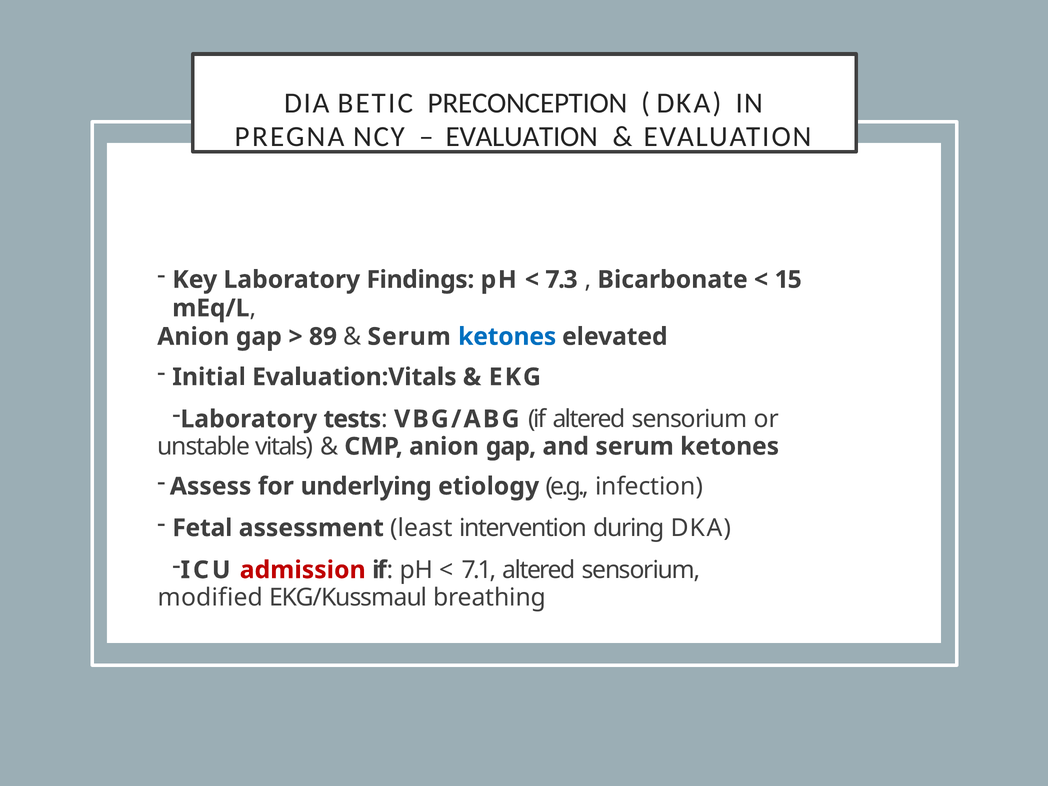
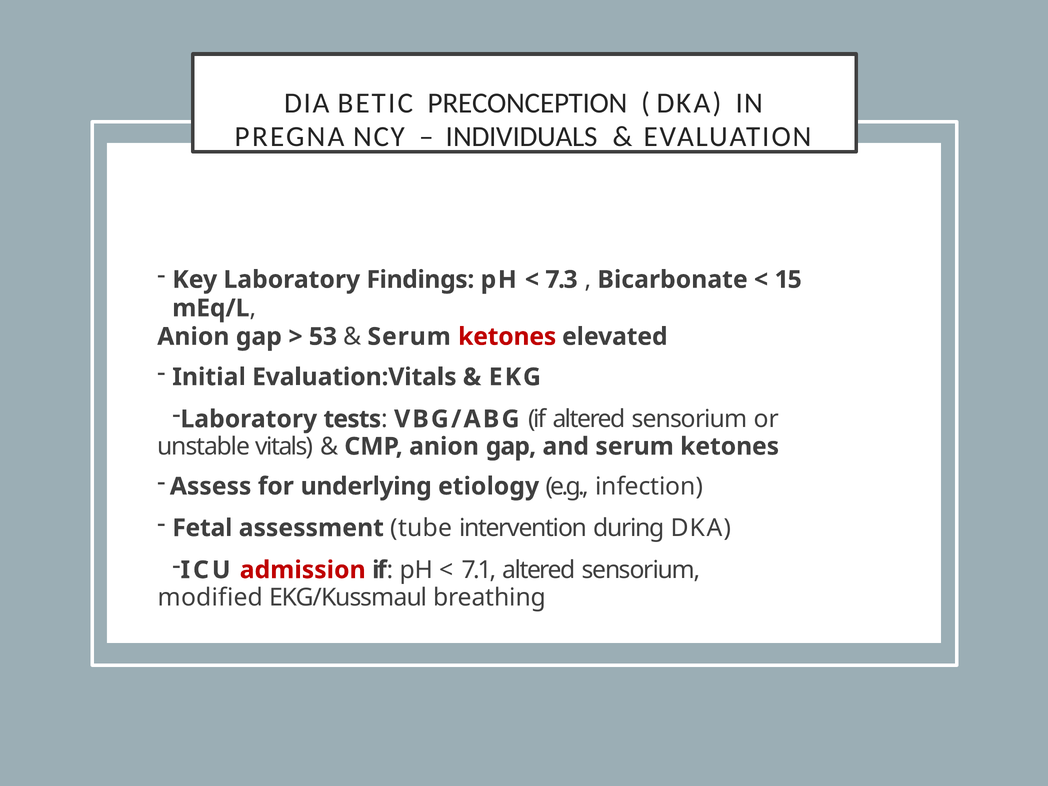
EVALUATION: EVALUATION -> INDIVIDUALS (522, 137)
89: 89 -> 53 (323, 337)
ketones colour: blue -> red (507, 337)
least: least -> tube (421, 528)
